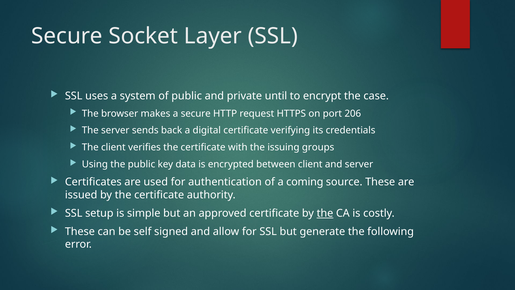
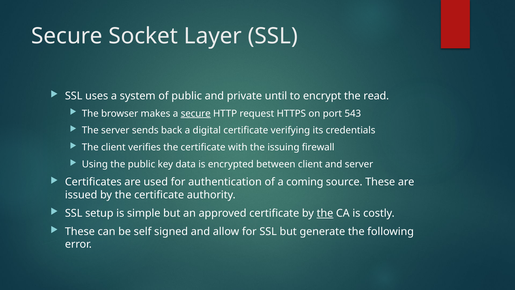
case: case -> read (376, 96)
secure underline: none -> present (196, 113)
206: 206 -> 543 (353, 113)
groups: groups -> firewall (318, 147)
